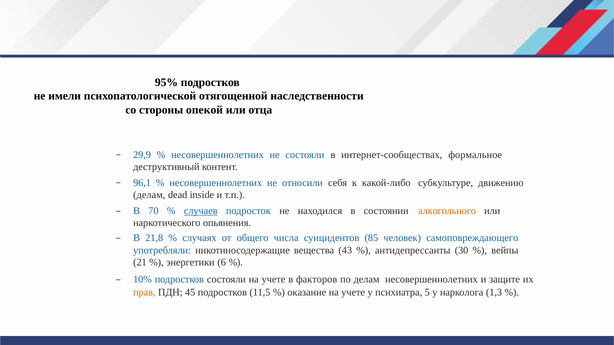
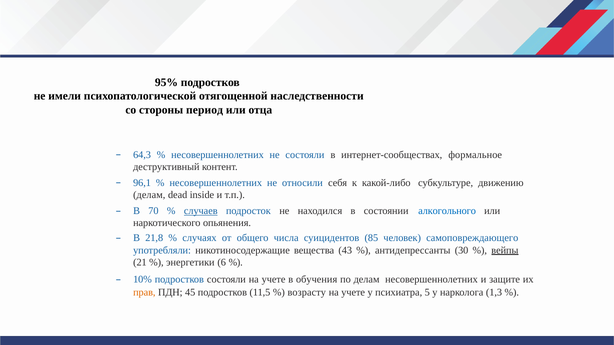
опекой: опекой -> период (205, 110)
29,9: 29,9 -> 64,3 (142, 155)
алкогольного colour: orange -> blue (447, 211)
вейпы underline: none -> present (505, 250)
факторов: факторов -> обучения (317, 280)
оказание: оказание -> возрасту (307, 293)
